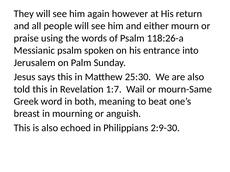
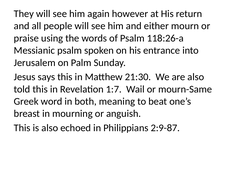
25:30: 25:30 -> 21:30 (138, 77)
2:9-30: 2:9-30 -> 2:9-87 (165, 128)
